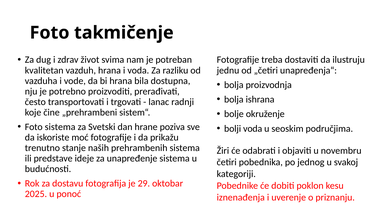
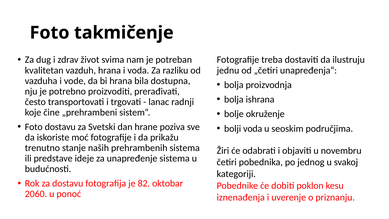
Foto sistema: sistema -> dostavu (60, 127)
29: 29 -> 82 (144, 183)
2025: 2025 -> 2060 (36, 194)
